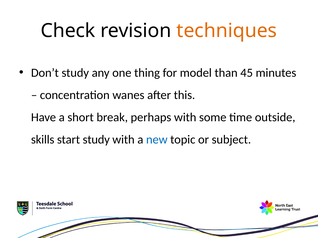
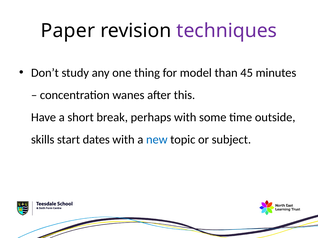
Check: Check -> Paper (68, 31)
techniques colour: orange -> purple (227, 31)
start study: study -> dates (96, 140)
